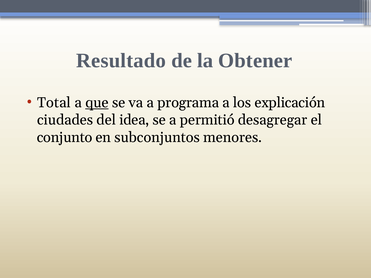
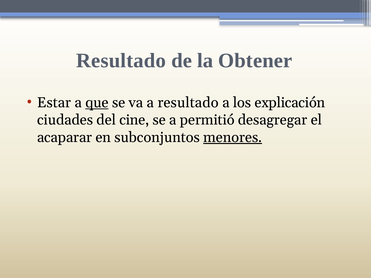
Total: Total -> Estar (54, 103)
a programa: programa -> resultado (188, 103)
idea: idea -> cine (134, 120)
conjunto: conjunto -> acaparar (65, 137)
menores underline: none -> present (233, 137)
